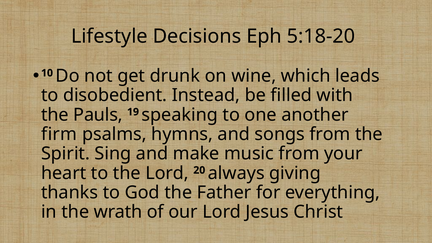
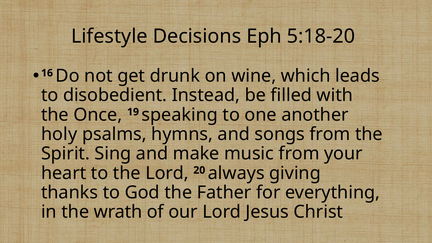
10: 10 -> 16 (47, 73)
Pauls: Pauls -> Once (98, 115)
firm: firm -> holy (59, 134)
